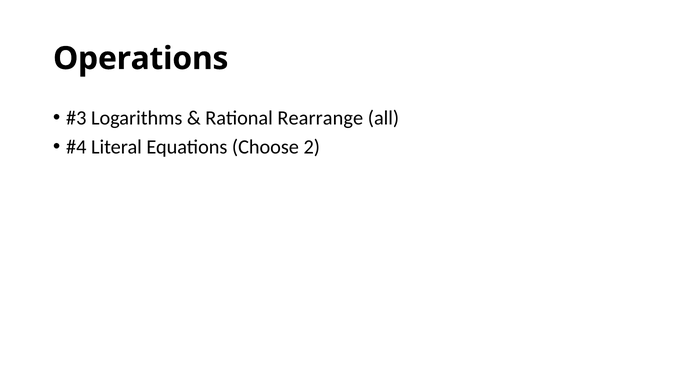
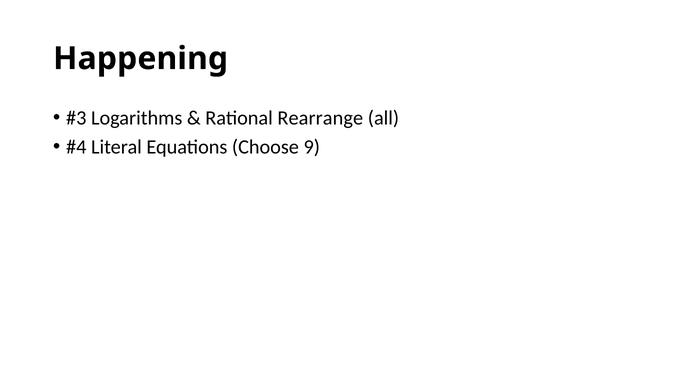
Operations: Operations -> Happening (141, 58)
2: 2 -> 9 (312, 147)
